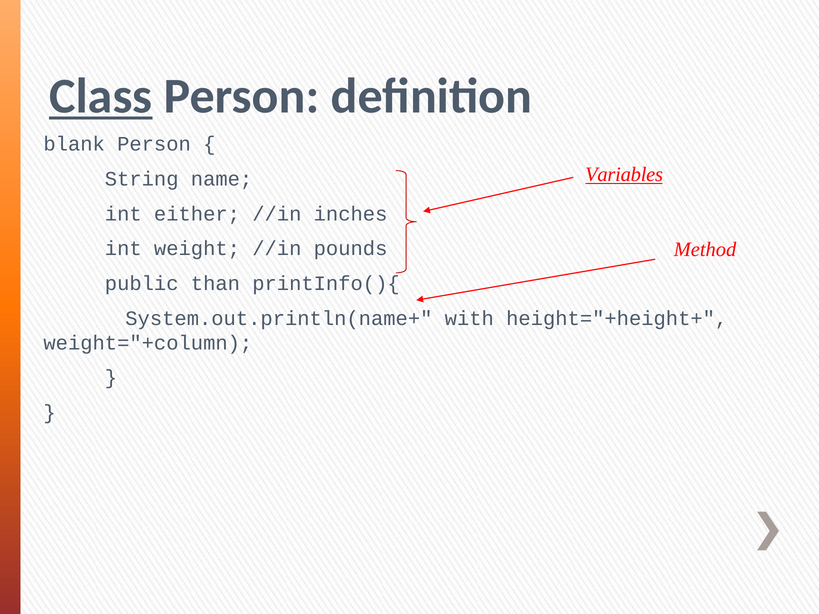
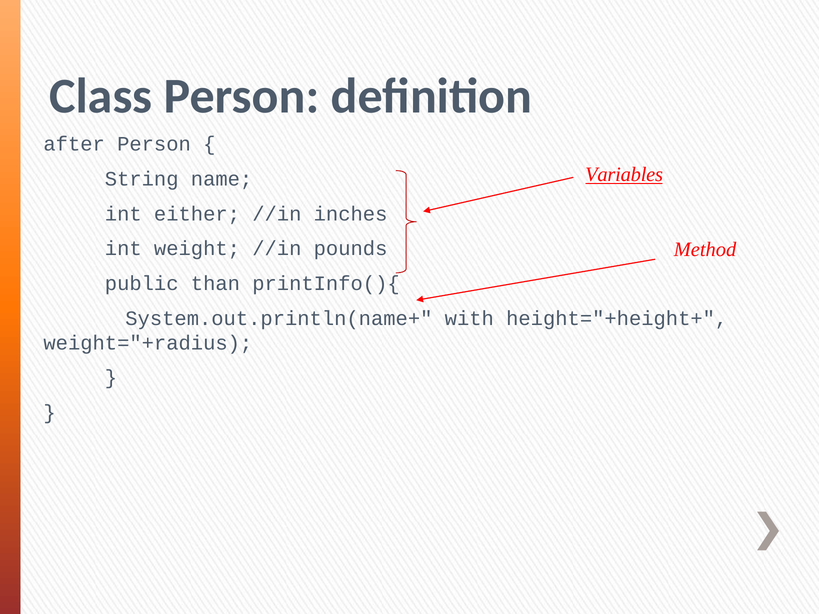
Class underline: present -> none (101, 96)
blank: blank -> after (74, 144)
weight="+column: weight="+column -> weight="+radius (148, 343)
